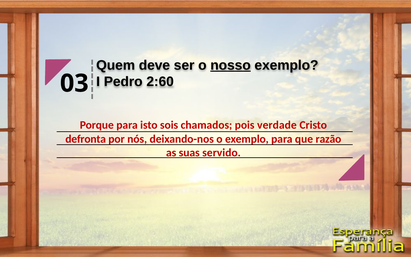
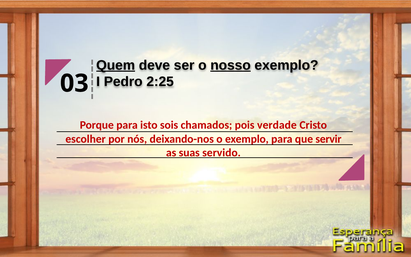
Quem underline: none -> present (116, 65)
2:60: 2:60 -> 2:25 (160, 82)
defronta: defronta -> escolher (86, 139)
razão: razão -> servir (328, 139)
